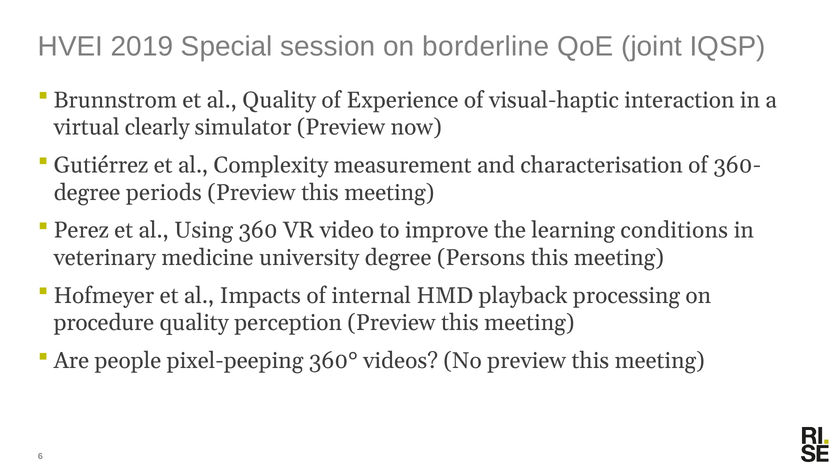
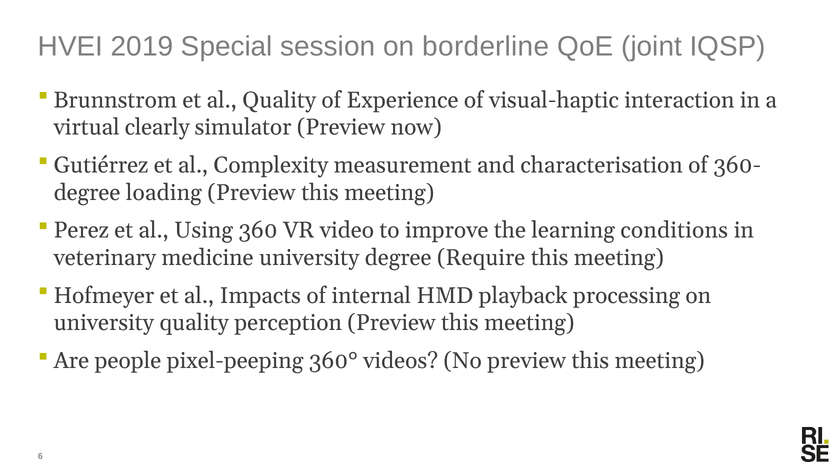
periods: periods -> loading (164, 193)
Persons: Persons -> Require (481, 258)
procedure: procedure -> university (104, 323)
